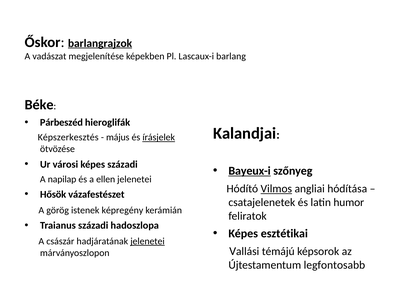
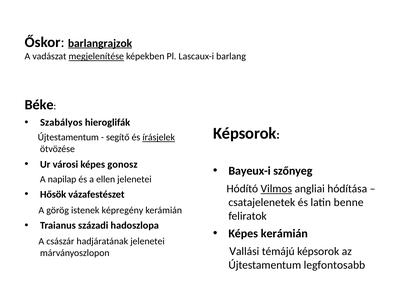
megjelenítése underline: none -> present (96, 57)
Párbeszéd: Párbeszéd -> Szabályos (61, 123)
Kalandjai: Kalandjai -> Képsorok (245, 133)
Képszerkesztés: Képszerkesztés -> Újtestamentum (68, 138)
május: május -> segítő (118, 138)
képes századi: századi -> gonosz (122, 164)
Bayeux-i underline: present -> none (250, 171)
humor: humor -> benne (349, 203)
Képes esztétikai: esztétikai -> kerámián (284, 234)
jelenetei underline: present -> none (148, 241)
